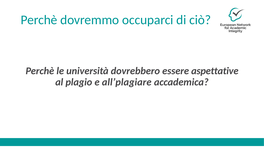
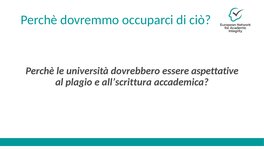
all’plagiare: all’plagiare -> all’scrittura (127, 82)
